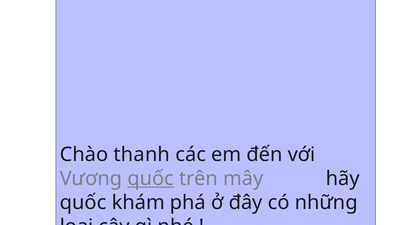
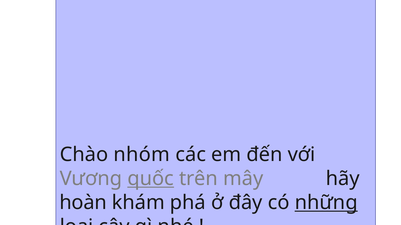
thanh: thanh -> nhóm (142, 155)
quốc: quốc -> hoàn (83, 203)
những underline: none -> present (326, 203)
